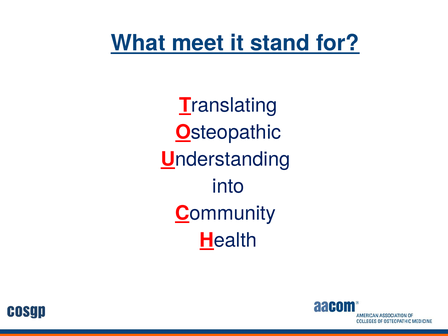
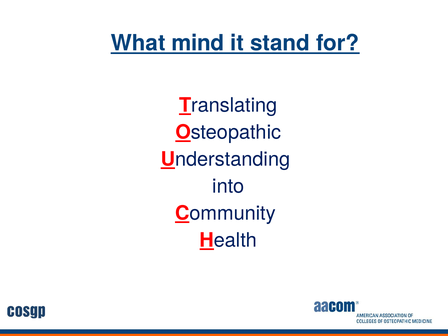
meet: meet -> mind (198, 43)
